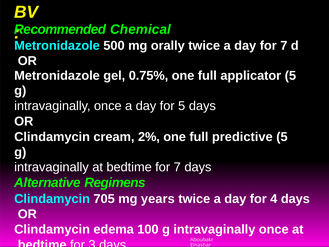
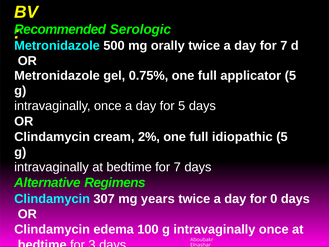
Chemical: Chemical -> Serologic (141, 29)
predictive: predictive -> idiopathic (242, 137)
705: 705 -> 307 (104, 199)
4: 4 -> 0 (274, 199)
